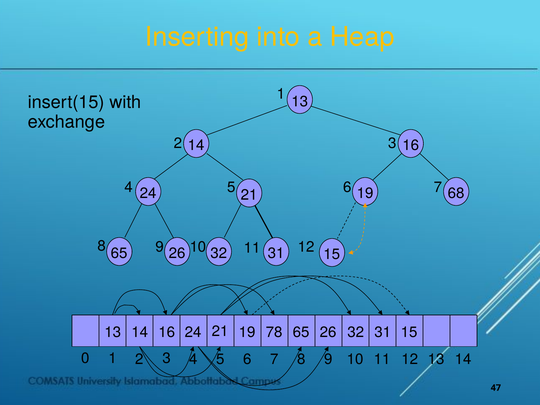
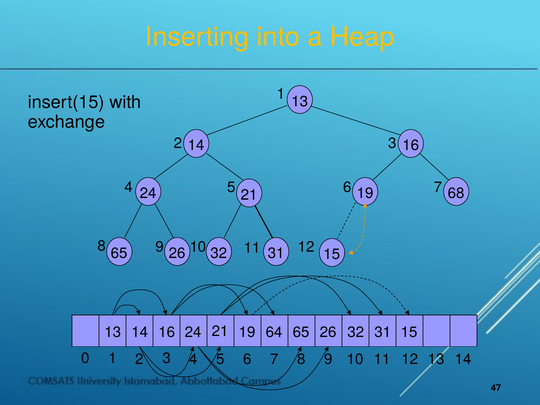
78: 78 -> 64 (274, 332)
